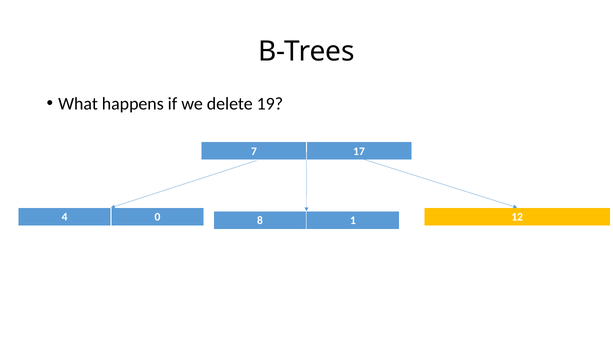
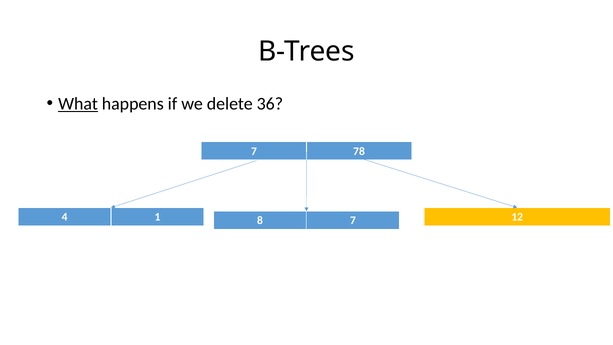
What underline: none -> present (78, 104)
19: 19 -> 36 (270, 104)
17: 17 -> 78 (359, 151)
0: 0 -> 1 (157, 217)
8 1: 1 -> 7 (353, 221)
